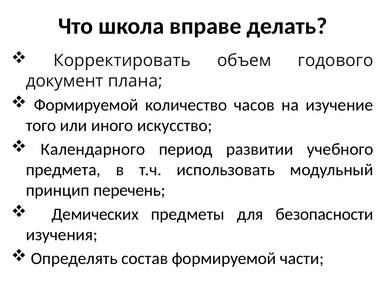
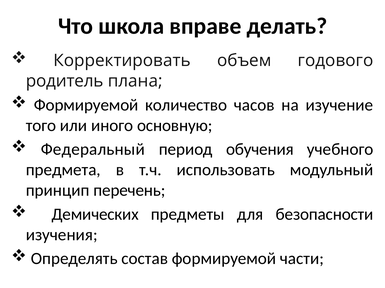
документ: документ -> родитель (65, 81)
искусство: искусство -> основную (175, 126)
Календарного: Календарного -> Федеральный (93, 150)
развитии: развитии -> обучения (260, 150)
